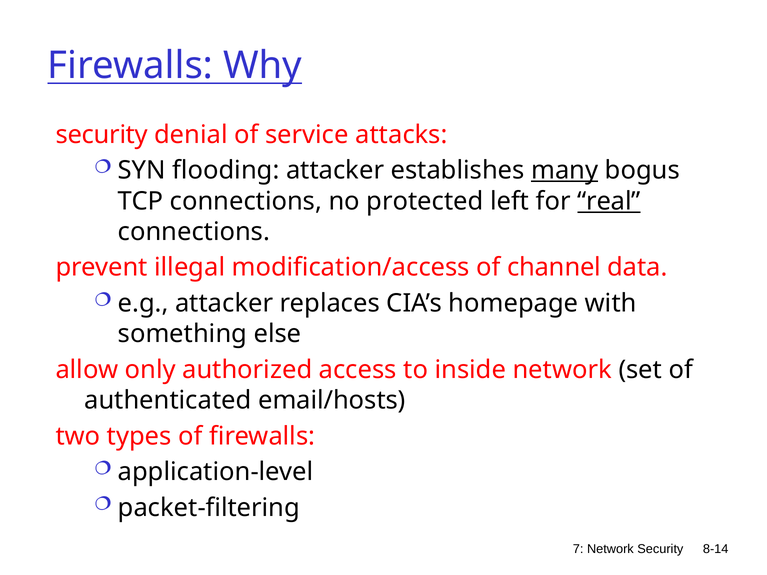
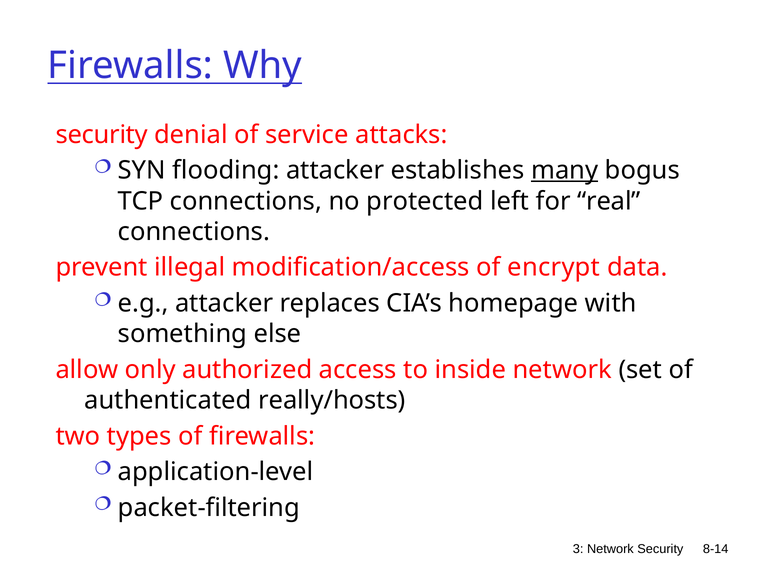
real underline: present -> none (609, 201)
channel: channel -> encrypt (554, 268)
email/hosts: email/hosts -> really/hosts (332, 401)
7: 7 -> 3 (578, 549)
